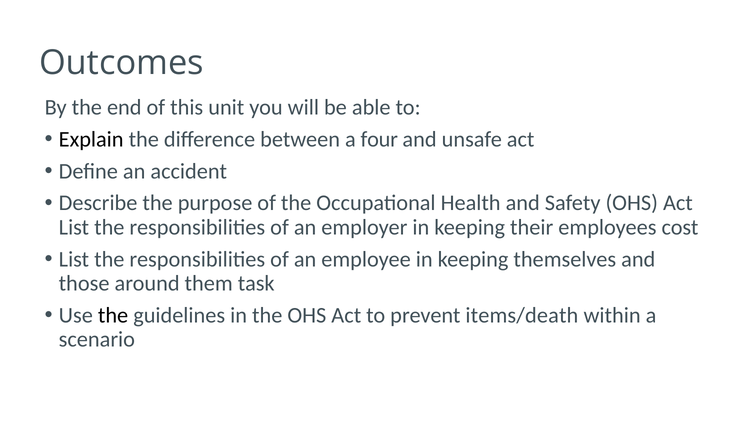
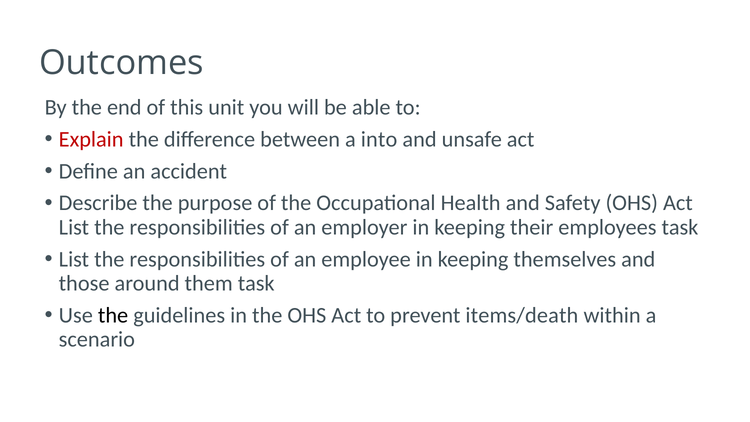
Explain colour: black -> red (91, 139)
four: four -> into (379, 139)
employees cost: cost -> task (680, 227)
